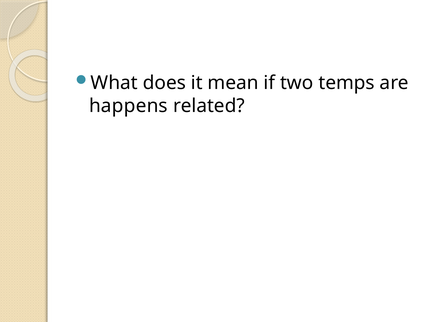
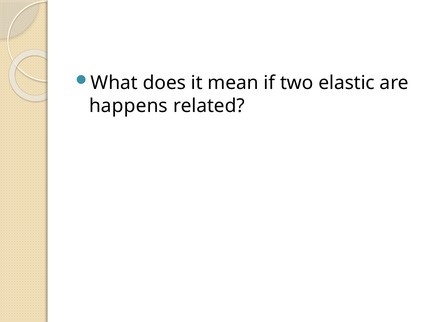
temps: temps -> elastic (347, 83)
